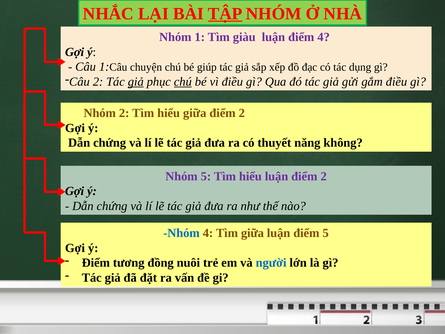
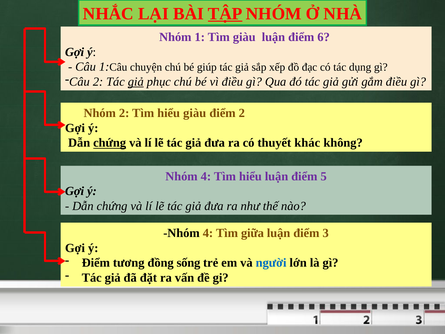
điểm 4: 4 -> 6 (324, 37)
chú underline: present -> none (183, 82)
hiểu giữa: giữa -> giàu (195, 113)
chứng underline: none -> present (110, 143)
năng: năng -> khác (307, 143)
5: 5 -> 4 (206, 176)
luận điểm 2: 2 -> 5 (324, 176)
Nhóm colour: blue -> black (181, 233)
điểm 5: 5 -> 3 (326, 233)
nuôi: nuôi -> sống (188, 263)
